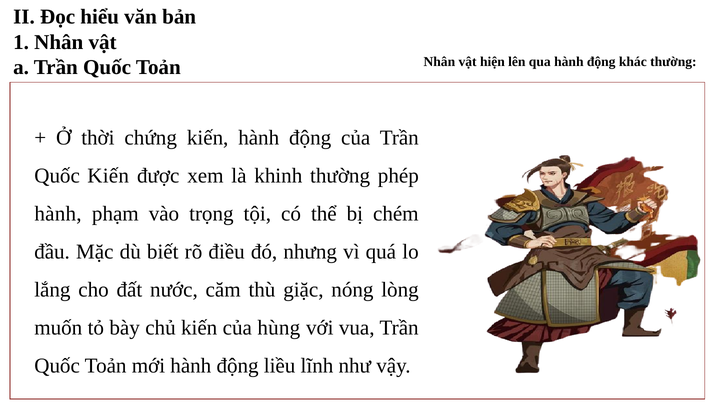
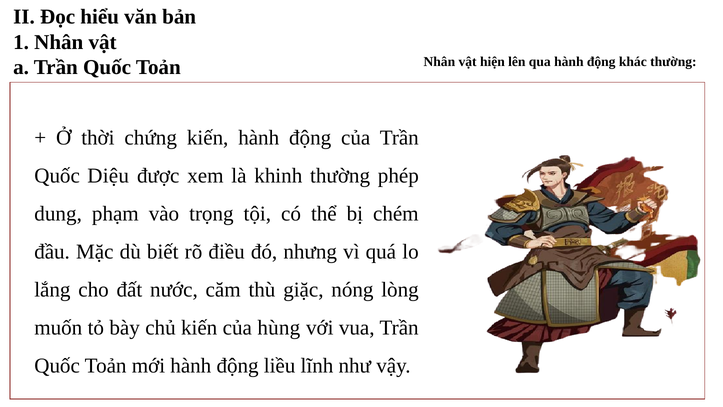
Quốc Kiến: Kiến -> Diệu (108, 176)
hành: hành -> dung (58, 214)
